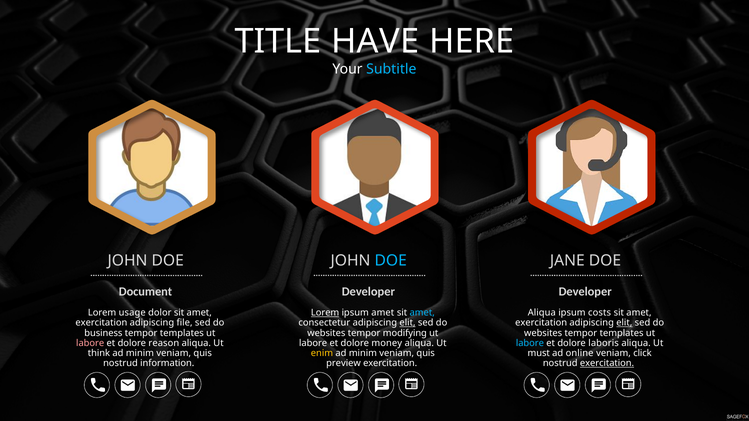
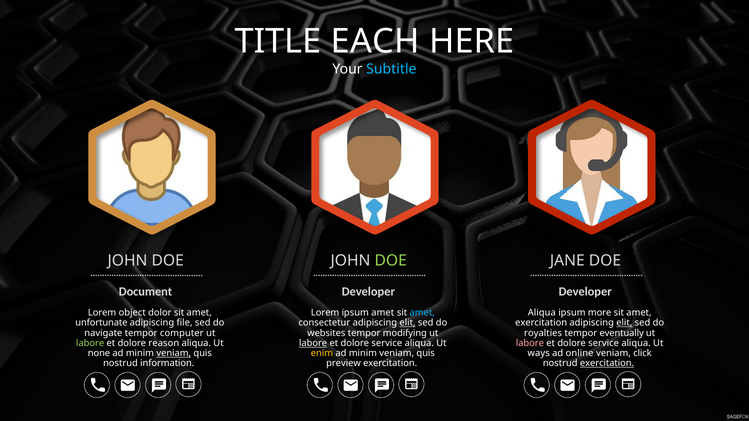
HAVE: HAVE -> EACH (375, 42)
DOE colour: light blue -> light green (391, 261)
usage: usage -> object (132, 313)
Lorem underline: present -> none (325, 313)
costs: costs -> more (600, 313)
exercitation: exercitation -> unfortunate (101, 323)
business: business -> navigate (103, 333)
templates: templates -> computer (182, 333)
websites: websites -> royalties (543, 333)
templates: templates -> eventually (622, 333)
labore colour: pink -> light green (90, 343)
labore underline: none -> present (313, 343)
money: money -> service (387, 343)
labore colour: light blue -> pink (530, 343)
laboris: laboris -> service (604, 343)
think: think -> none (99, 353)
veniam underline: none -> present (174, 353)
must: must -> ways (539, 353)
